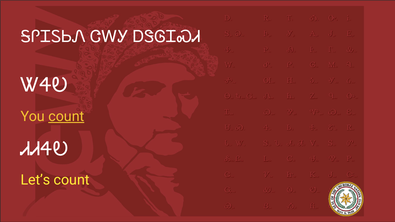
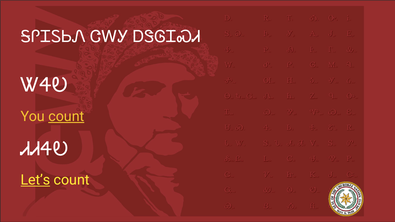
Let’s underline: none -> present (35, 180)
